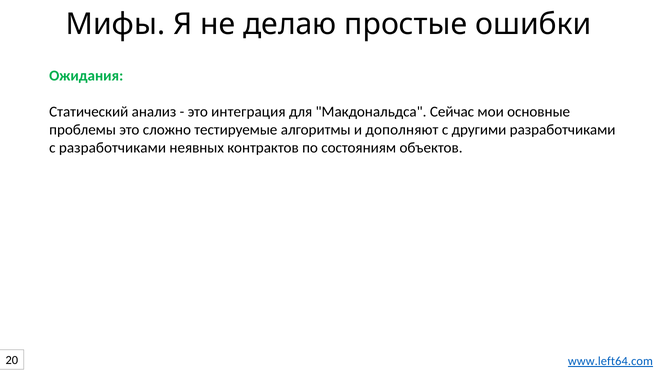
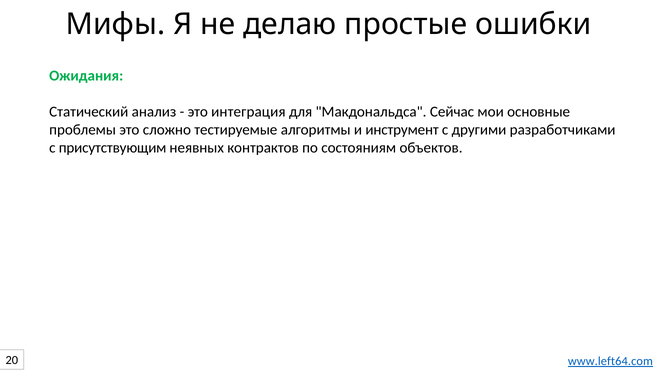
дополняют: дополняют -> инструмент (402, 130)
с разработчиками: разработчиками -> присутствующим (113, 148)
